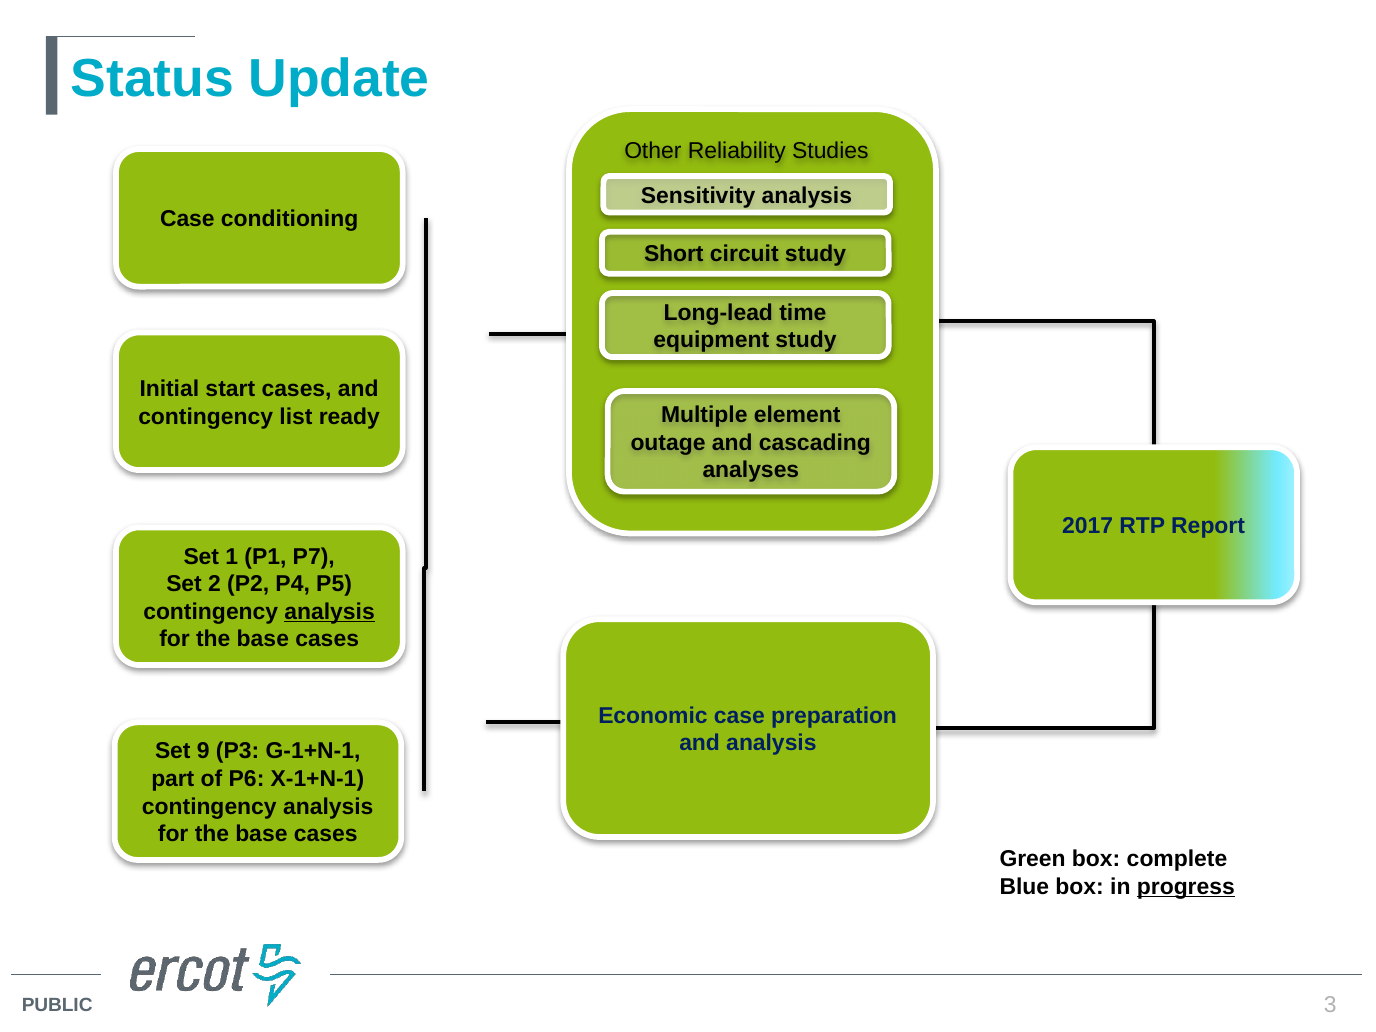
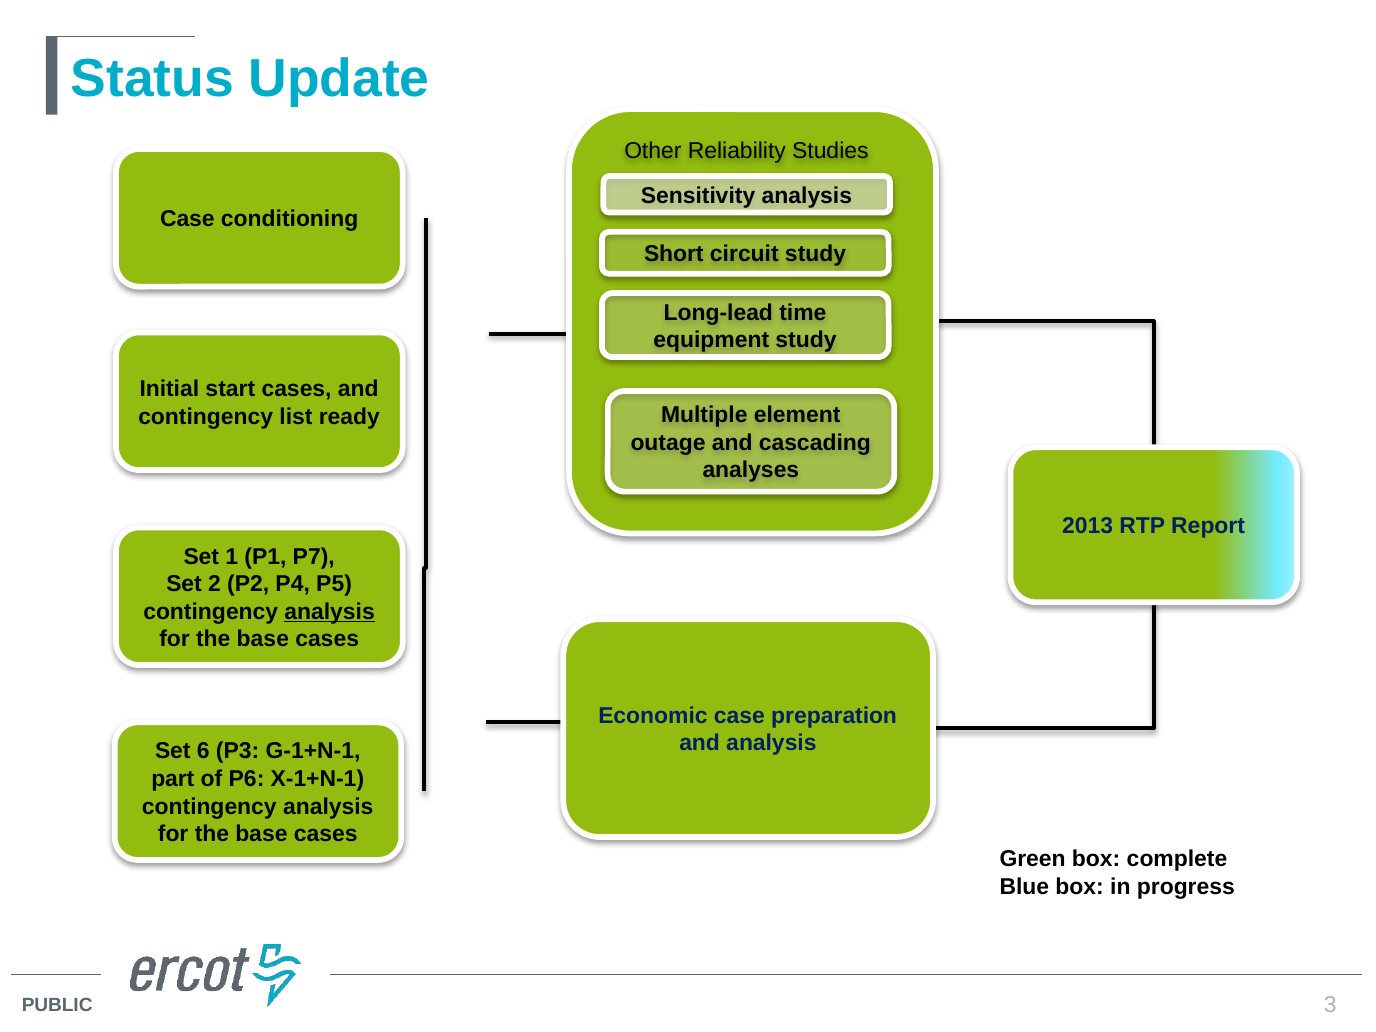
2017: 2017 -> 2013 (1088, 526)
9: 9 -> 6 (203, 751)
progress underline: present -> none (1186, 887)
